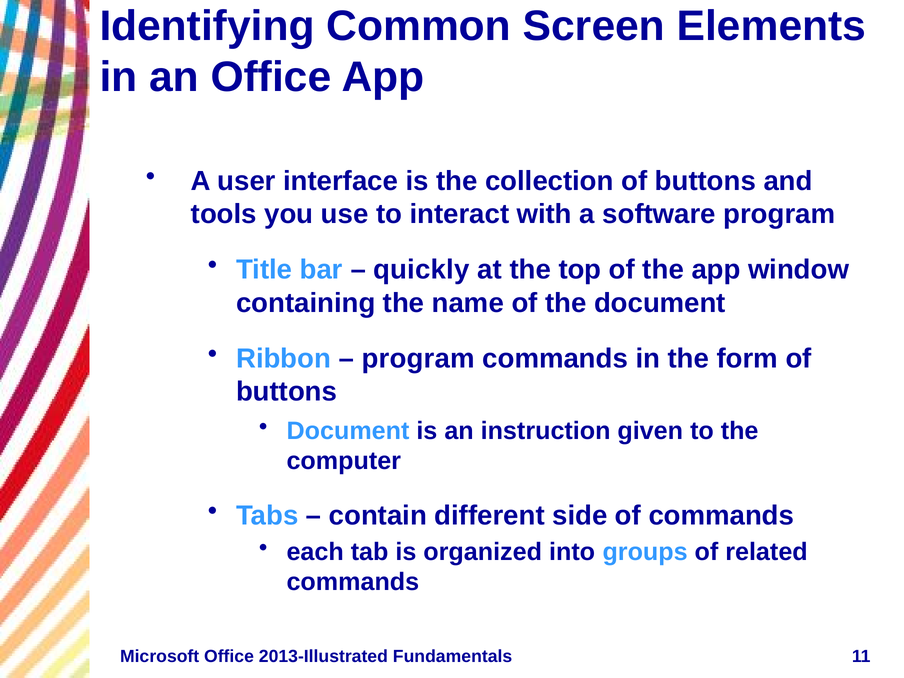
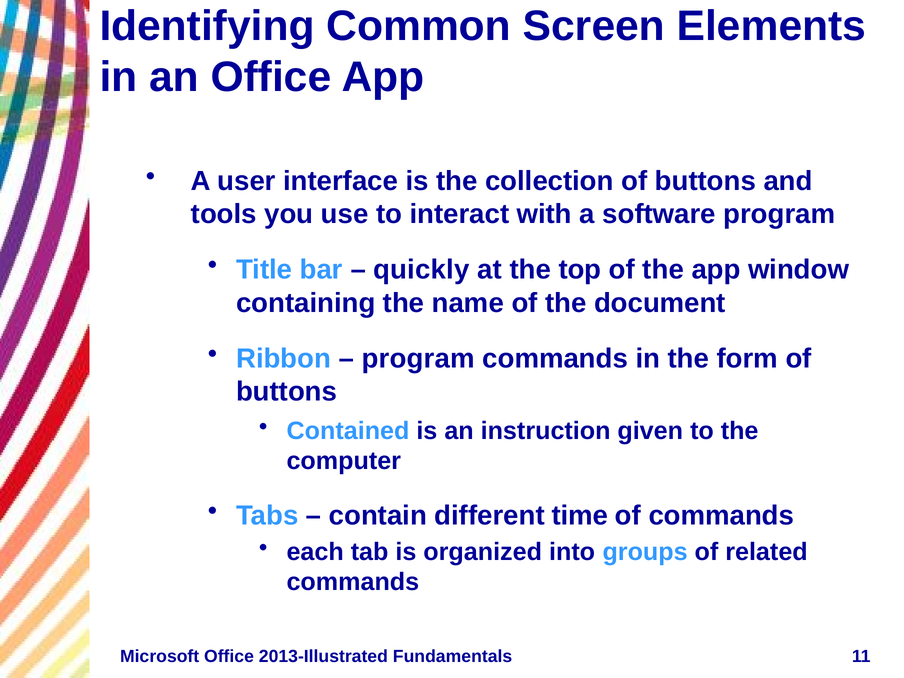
Document: Document -> Contained (348, 431)
side: side -> time (580, 515)
